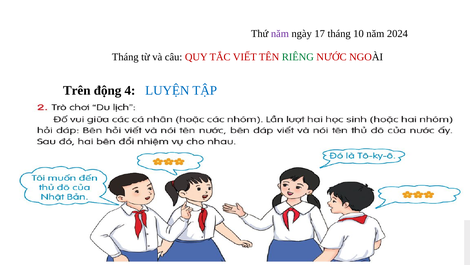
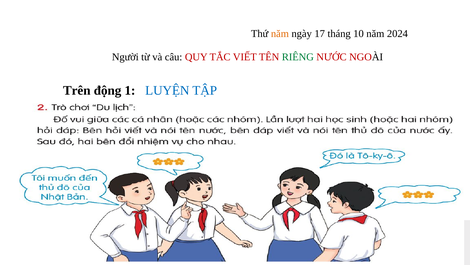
năm colour: purple -> orange (280, 34)
Tháng: Tháng -> Người (125, 57)
4: 4 -> 1 (130, 90)
